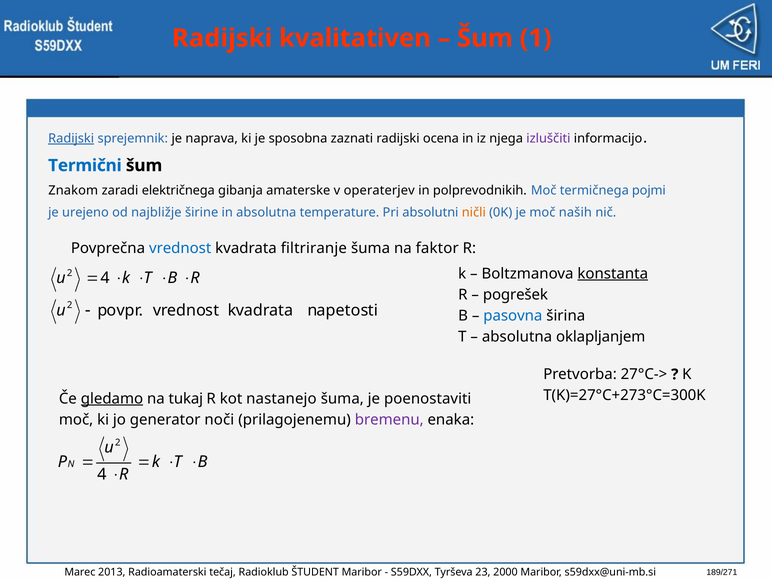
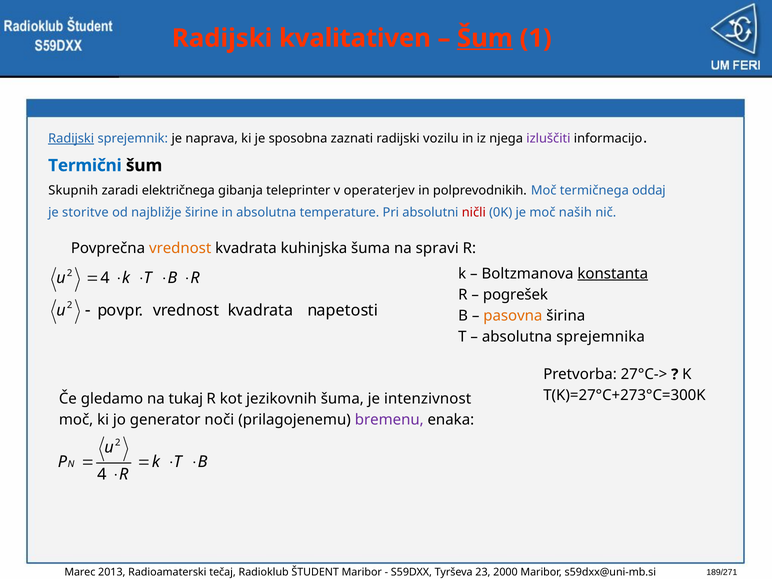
Šum underline: none -> present (485, 38)
ocena: ocena -> vozilu (441, 139)
Znakom: Znakom -> Skupnih (73, 190)
amaterske: amaterske -> teleprinter (298, 190)
pojmi: pojmi -> oddaj (649, 190)
urejeno: urejeno -> storitve (85, 212)
ničli colour: orange -> red (474, 212)
vrednost colour: blue -> orange (180, 248)
filtriranje: filtriranje -> kuhinjska (314, 248)
faktor: faktor -> spravi (437, 248)
pasovna colour: blue -> orange (513, 316)
oklapljanjem: oklapljanjem -> sprejemnika (601, 337)
gledamo underline: present -> none (112, 399)
nastanejo: nastanejo -> jezikovnih (282, 399)
poenostaviti: poenostaviti -> intenzivnost (428, 399)
